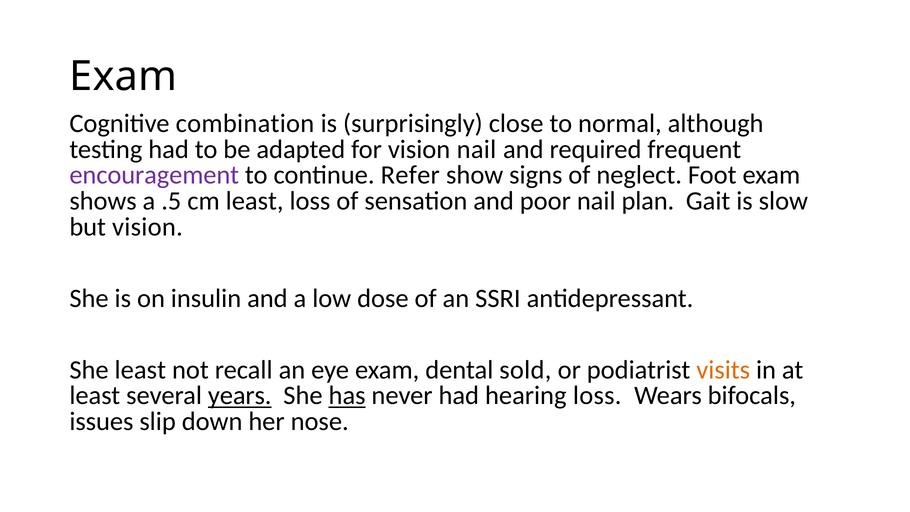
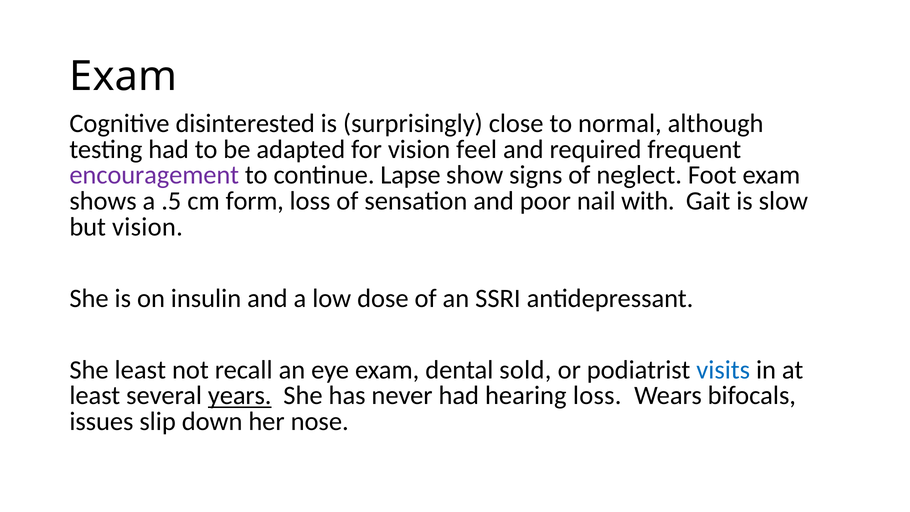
combination: combination -> disinterested (245, 123)
vision nail: nail -> feel (477, 149)
Refer: Refer -> Lapse (411, 175)
cm least: least -> form (255, 201)
plan: plan -> with (648, 201)
visits colour: orange -> blue (723, 370)
has underline: present -> none (347, 396)
